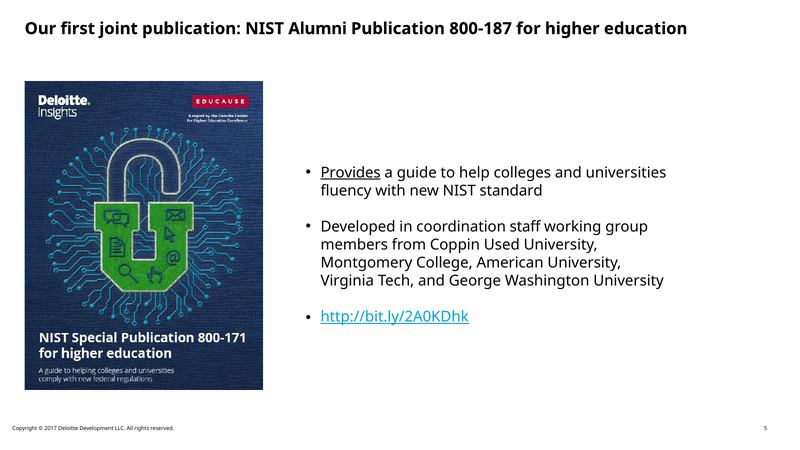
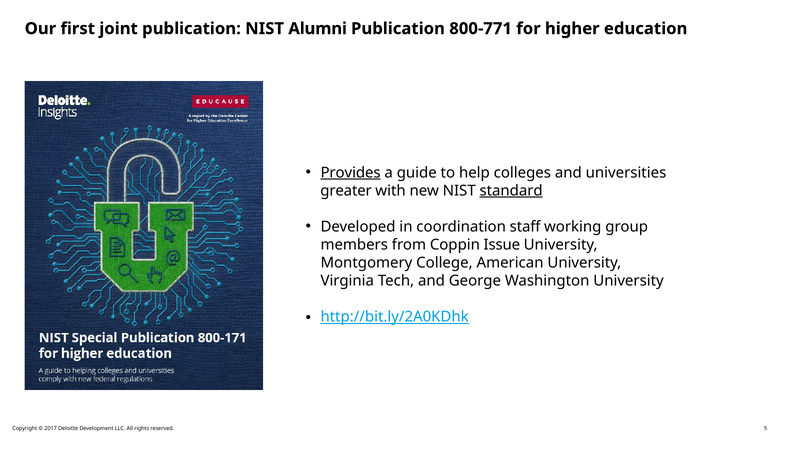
800-187: 800-187 -> 800-771 (481, 29)
fluency: fluency -> greater (346, 191)
standard underline: none -> present (511, 191)
Used: Used -> Issue (502, 245)
